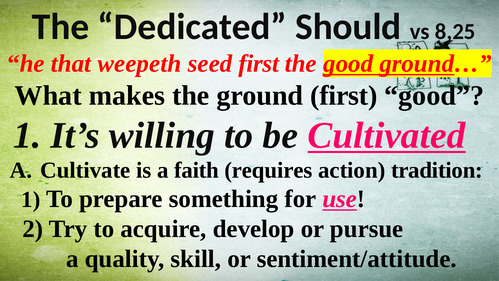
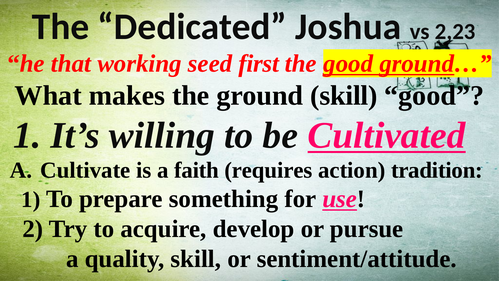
Should: Should -> Joshua (348, 27)
8,25: 8,25 -> 2,23 (455, 32)
weepeth: weepeth -> working (140, 63)
ground first: first -> skill (344, 95)
